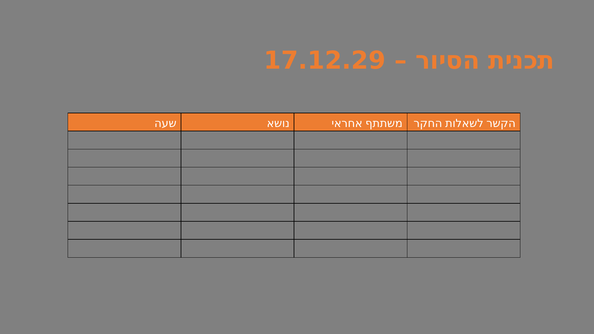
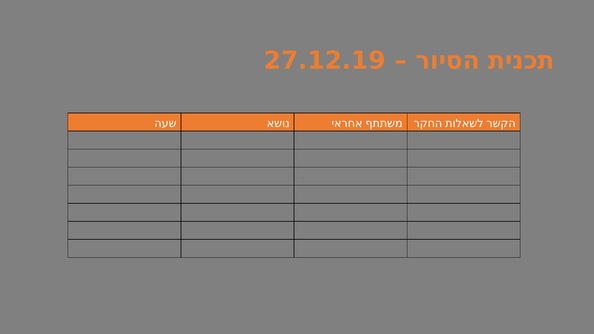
17.12.29: 17.12.29 -> 27.12.19 (325, 61)
